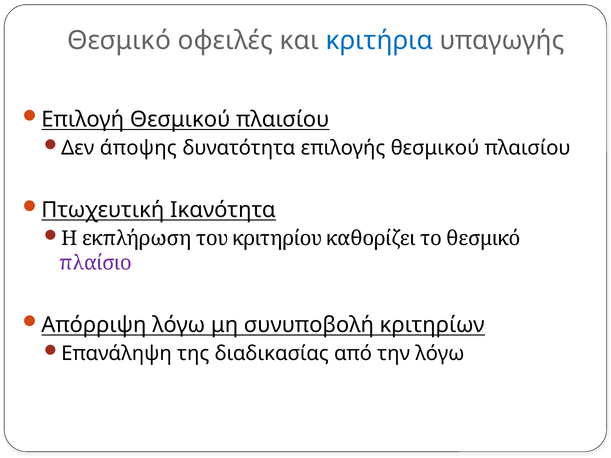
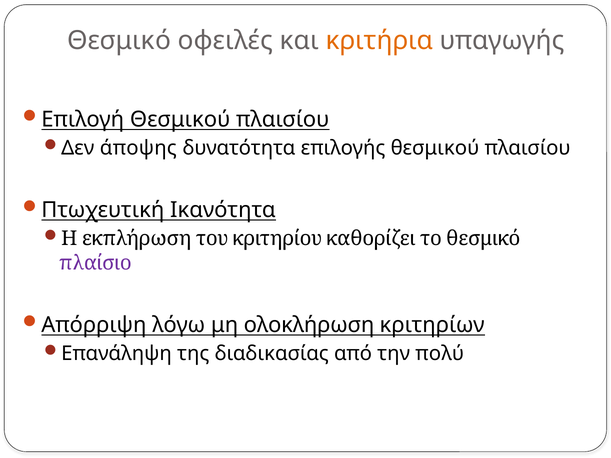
κριτήρια colour: blue -> orange (379, 41)
συνυποβολή: συνυποβολή -> ολοκλήρωση (309, 325)
την λόγω: λόγω -> πολύ (440, 354)
